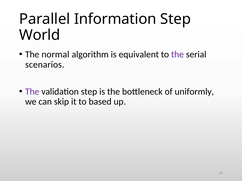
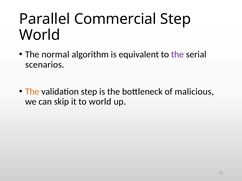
Information: Information -> Commercial (115, 19)
The colour: purple -> orange (32, 92)
uniformly: uniformly -> malicious (194, 92)
to based: based -> world (100, 102)
